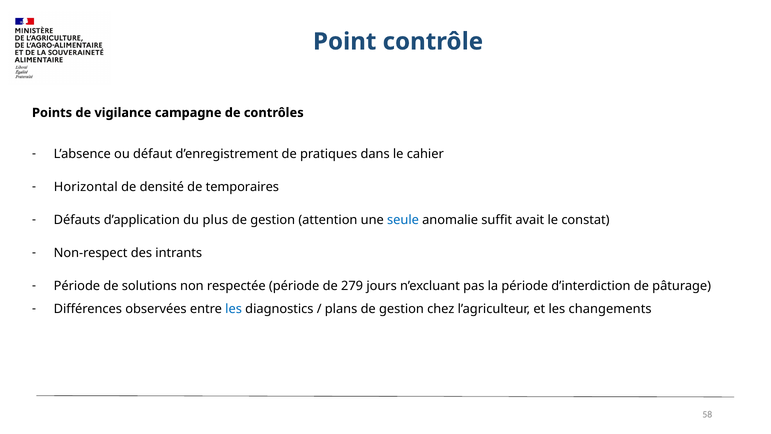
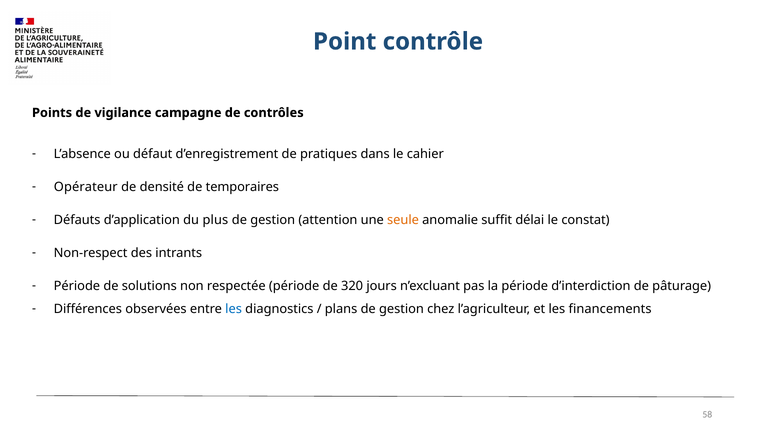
Horizontal: Horizontal -> Opérateur (86, 187)
seule colour: blue -> orange (403, 220)
avait: avait -> délai (530, 220)
279: 279 -> 320 (352, 286)
changements: changements -> financements (610, 309)
